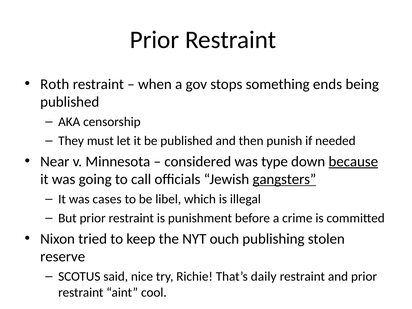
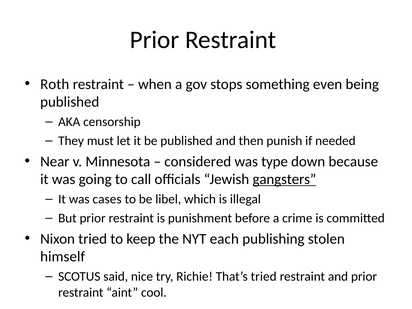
ends: ends -> even (328, 84)
because underline: present -> none (353, 161)
ouch: ouch -> each (224, 239)
reserve: reserve -> himself (63, 257)
That’s daily: daily -> tried (264, 277)
